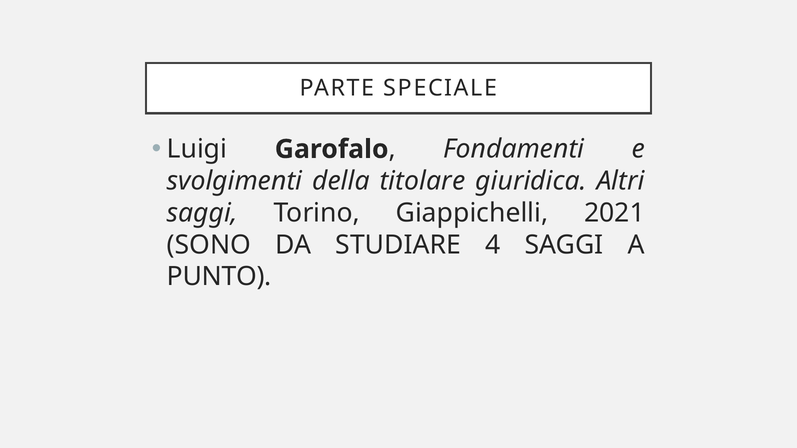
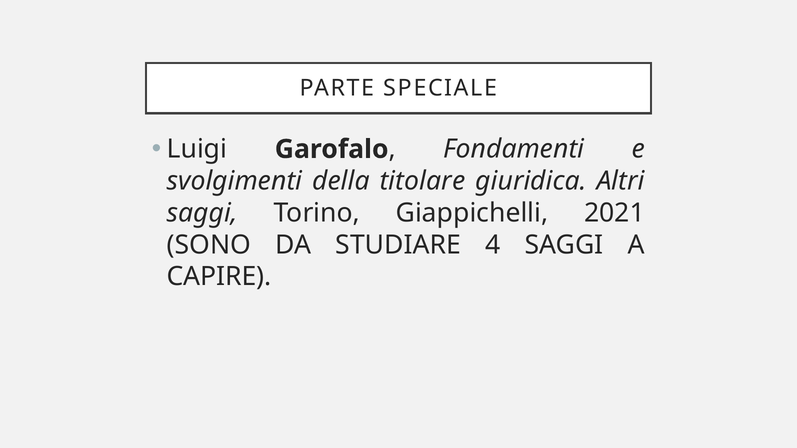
PUNTO: PUNTO -> CAPIRE (219, 277)
